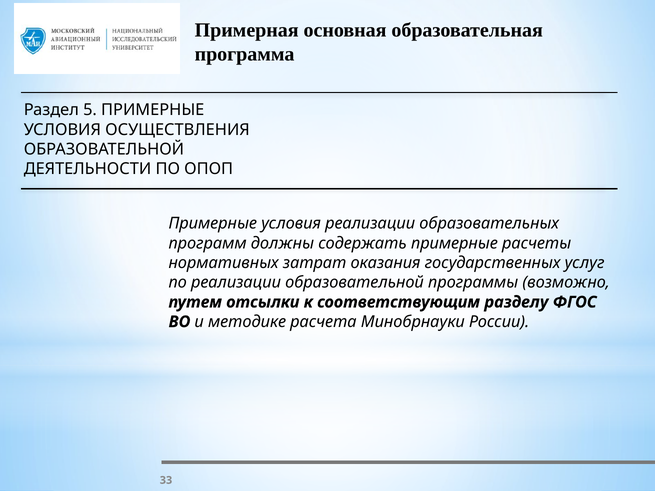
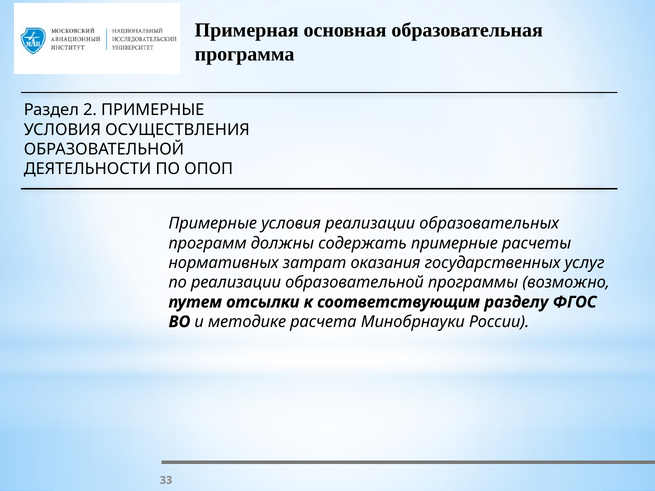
5: 5 -> 2 (90, 110)
